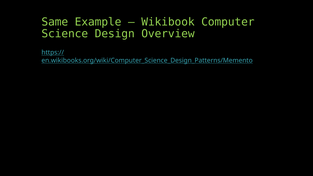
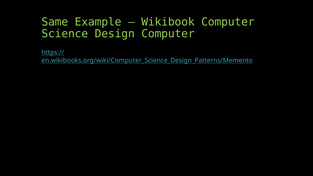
Design Overview: Overview -> Computer (168, 34)
